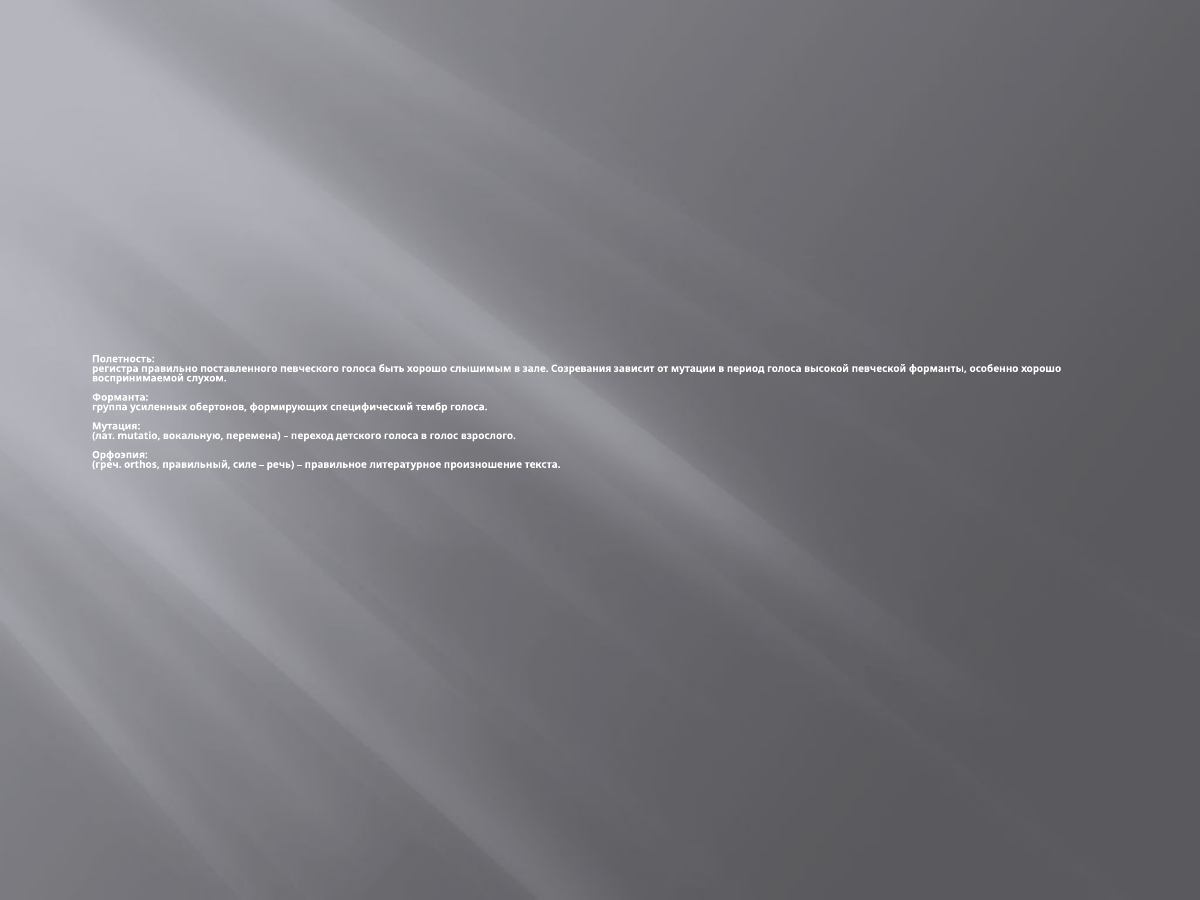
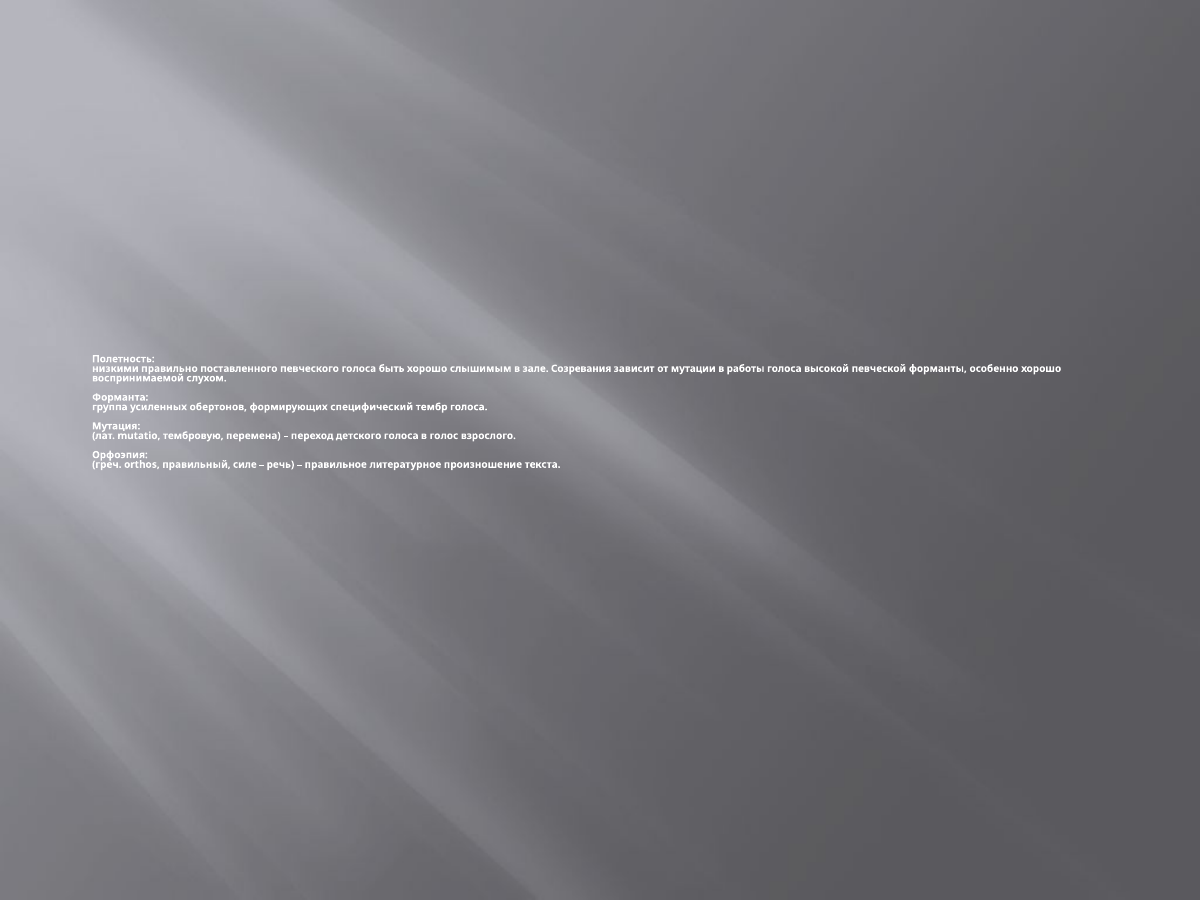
регистра: регистра -> низкими (115, 369)
период: период -> работы (746, 369)
вокальную: вокальную -> тембровую (193, 436)
